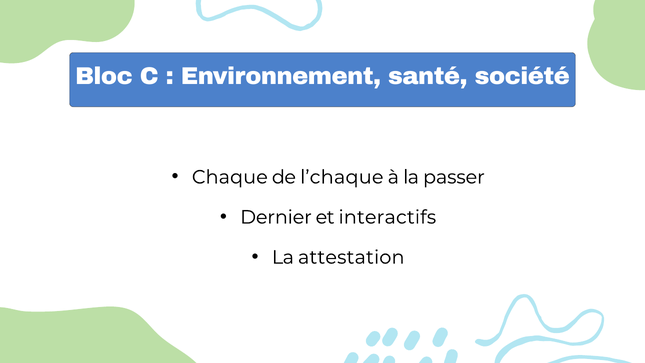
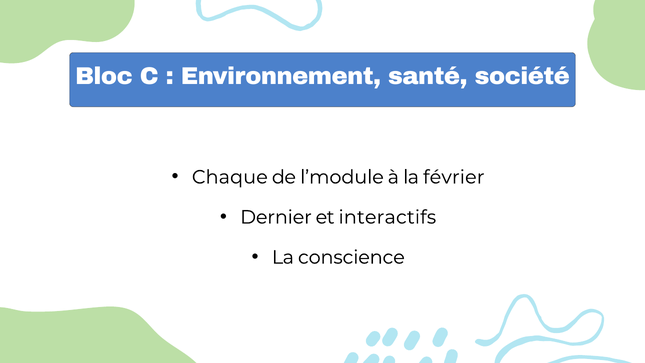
l’chaque: l’chaque -> l’module (342, 177)
passer: passer -> février (454, 177)
attestation: attestation -> conscience (351, 257)
